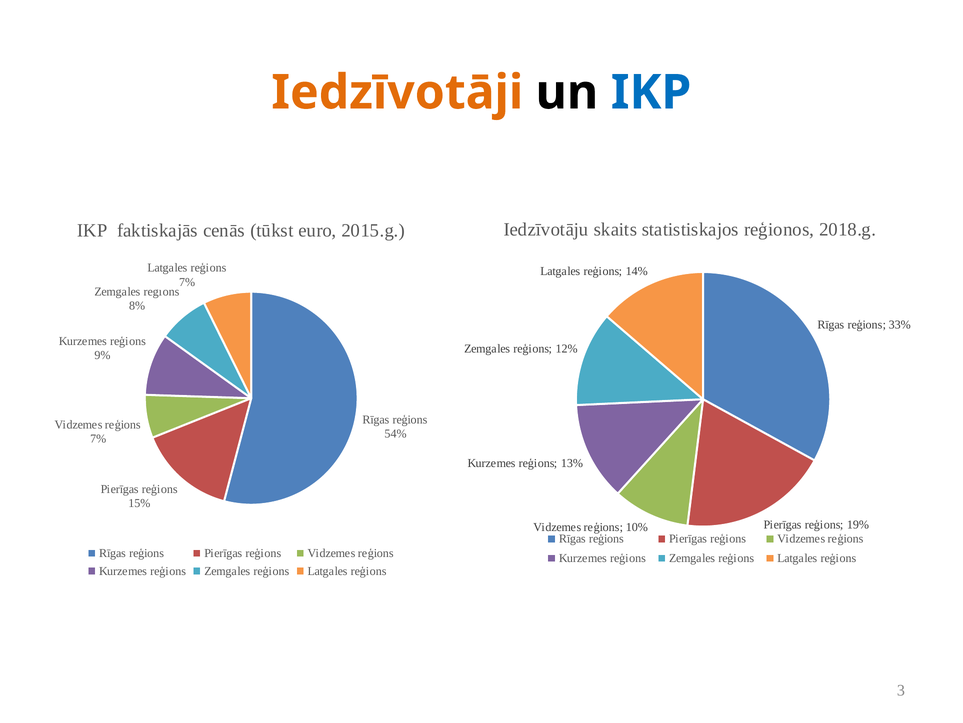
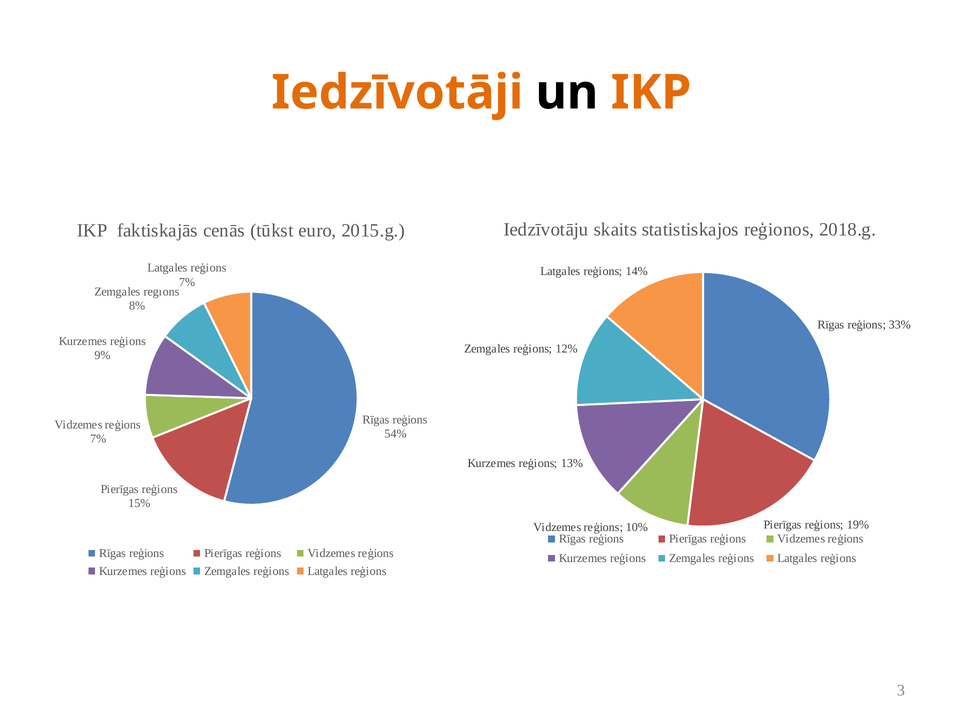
IKP colour: blue -> orange (651, 92)
